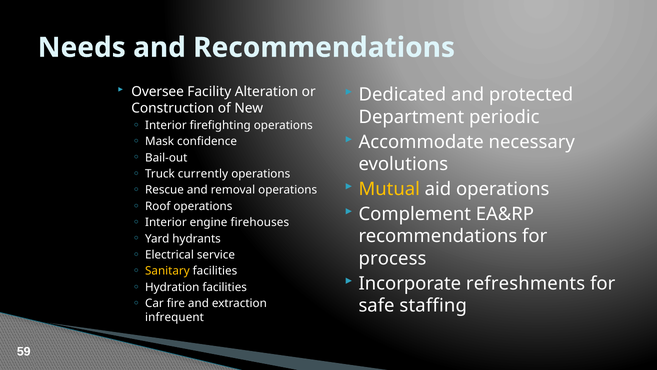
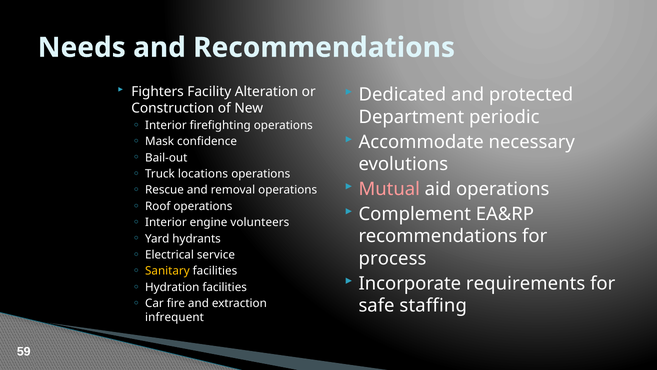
Oversee: Oversee -> Fighters (158, 91)
currently: currently -> locations (203, 174)
Mutual colour: yellow -> pink (389, 189)
firehouses: firehouses -> volunteers (260, 222)
refreshments: refreshments -> requirements (526, 283)
